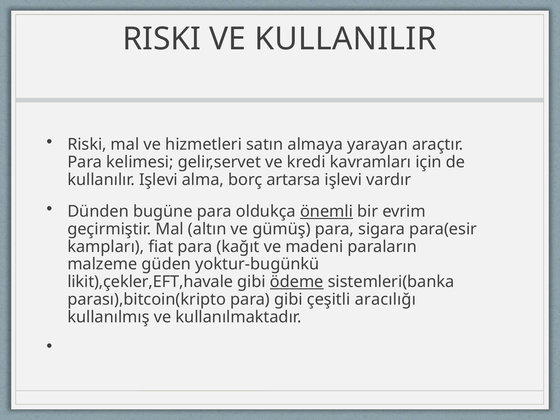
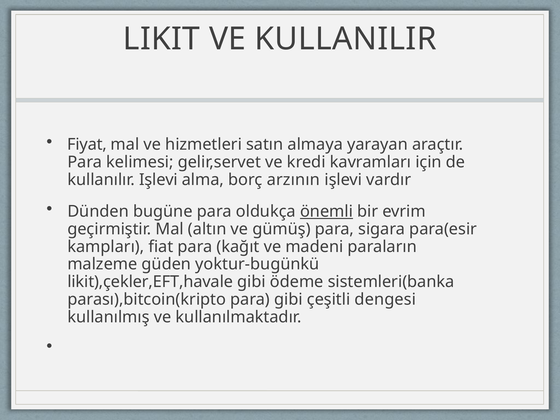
RISKI: RISKI -> LIKIT (162, 39)
Riski: Riski -> Fiyat (87, 144)
artarsa: artarsa -> arzının (293, 180)
ödeme underline: present -> none (297, 282)
aracılığı: aracılığı -> dengesi (385, 300)
